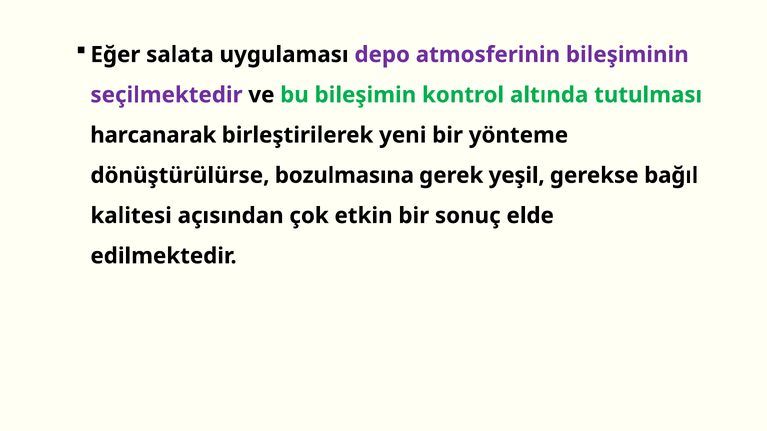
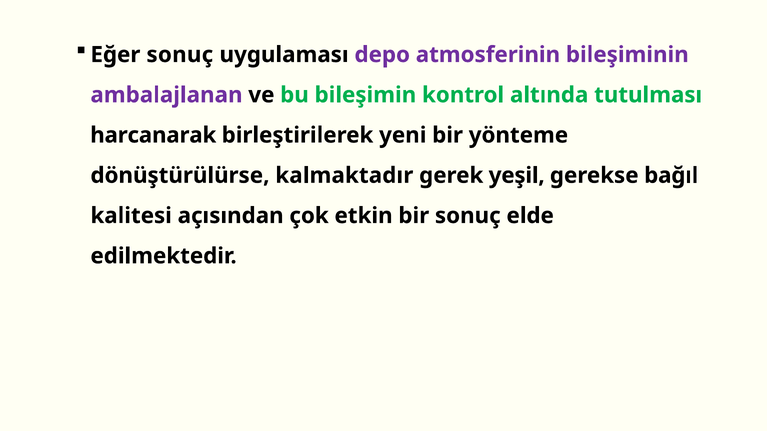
Eğer salata: salata -> sonuç (180, 55)
seçilmektedir: seçilmektedir -> ambalajlanan (166, 95)
bozulmasına: bozulmasına -> kalmaktadır (344, 176)
